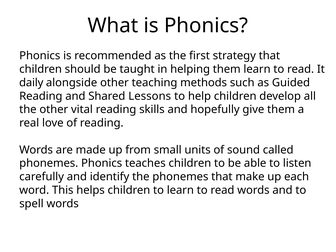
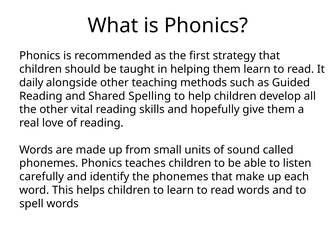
Lessons: Lessons -> Spelling (150, 96)
